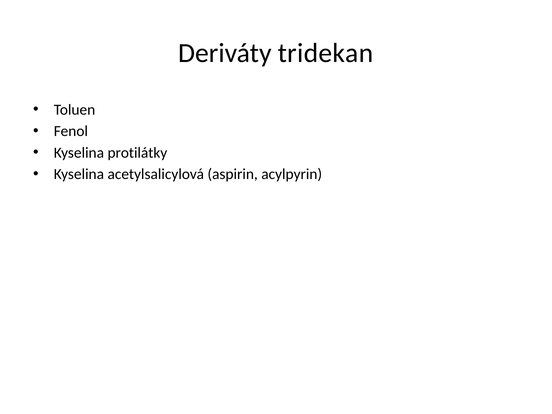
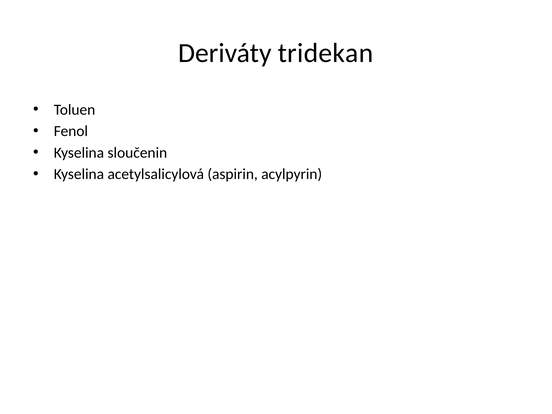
protilátky: protilátky -> sloučenin (137, 153)
